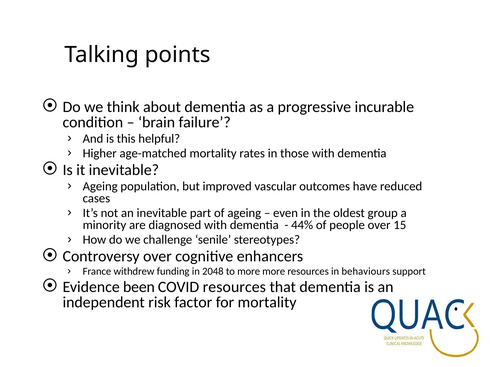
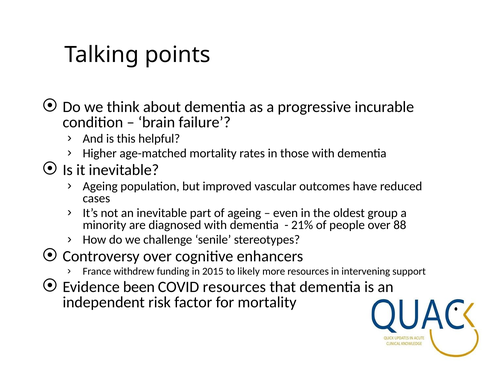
44%: 44% -> 21% (302, 225)
15: 15 -> 88 (400, 225)
2048: 2048 -> 2015 (213, 272)
to more: more -> likely (249, 272)
behaviours: behaviours -> intervening (366, 272)
